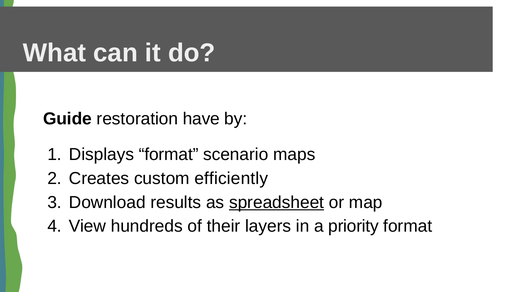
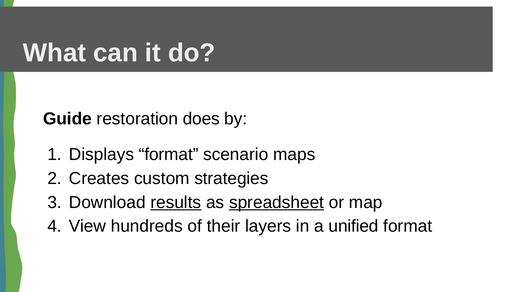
have: have -> does (201, 119)
efficiently: efficiently -> strategies (231, 178)
results underline: none -> present (176, 202)
priority: priority -> unified (354, 226)
